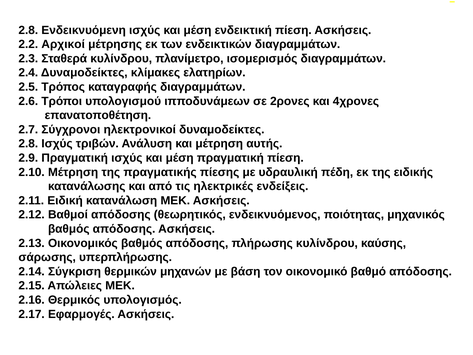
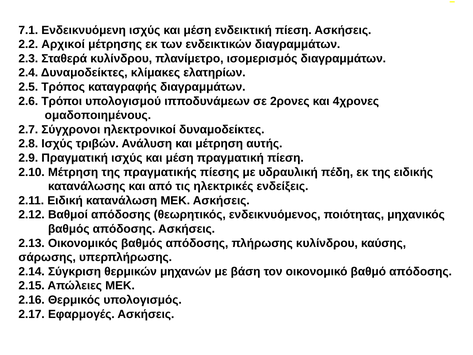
2.8: 2.8 -> 7.1 (28, 30)
επανατοποθέτηση: επανατοποθέτηση -> ομαδοποιημένους (98, 115)
